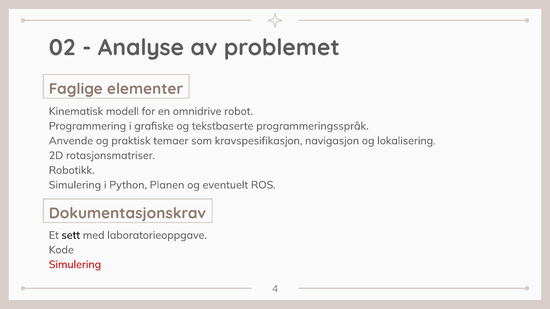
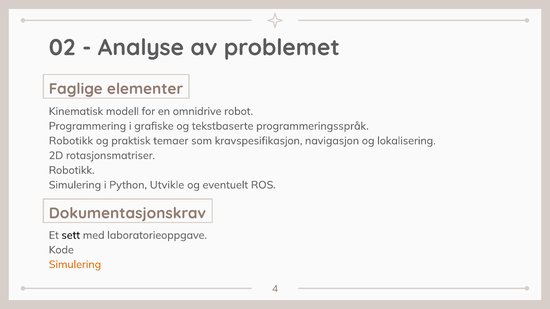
Anvende: Anvende -> Robotikk (71, 141)
Planen: Planen -> Utvikle (167, 185)
Simulering colour: red -> orange (75, 265)
